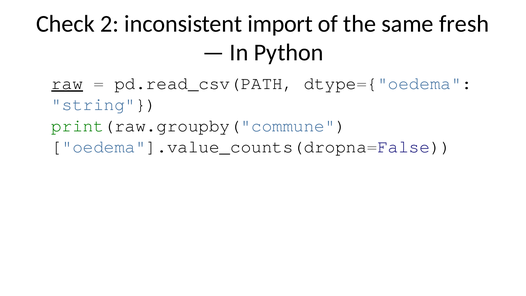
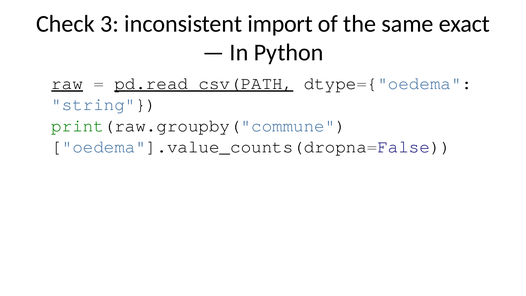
2: 2 -> 3 (109, 24)
fresh: fresh -> exact (464, 24)
pd.read_csv(PATH underline: none -> present (204, 83)
